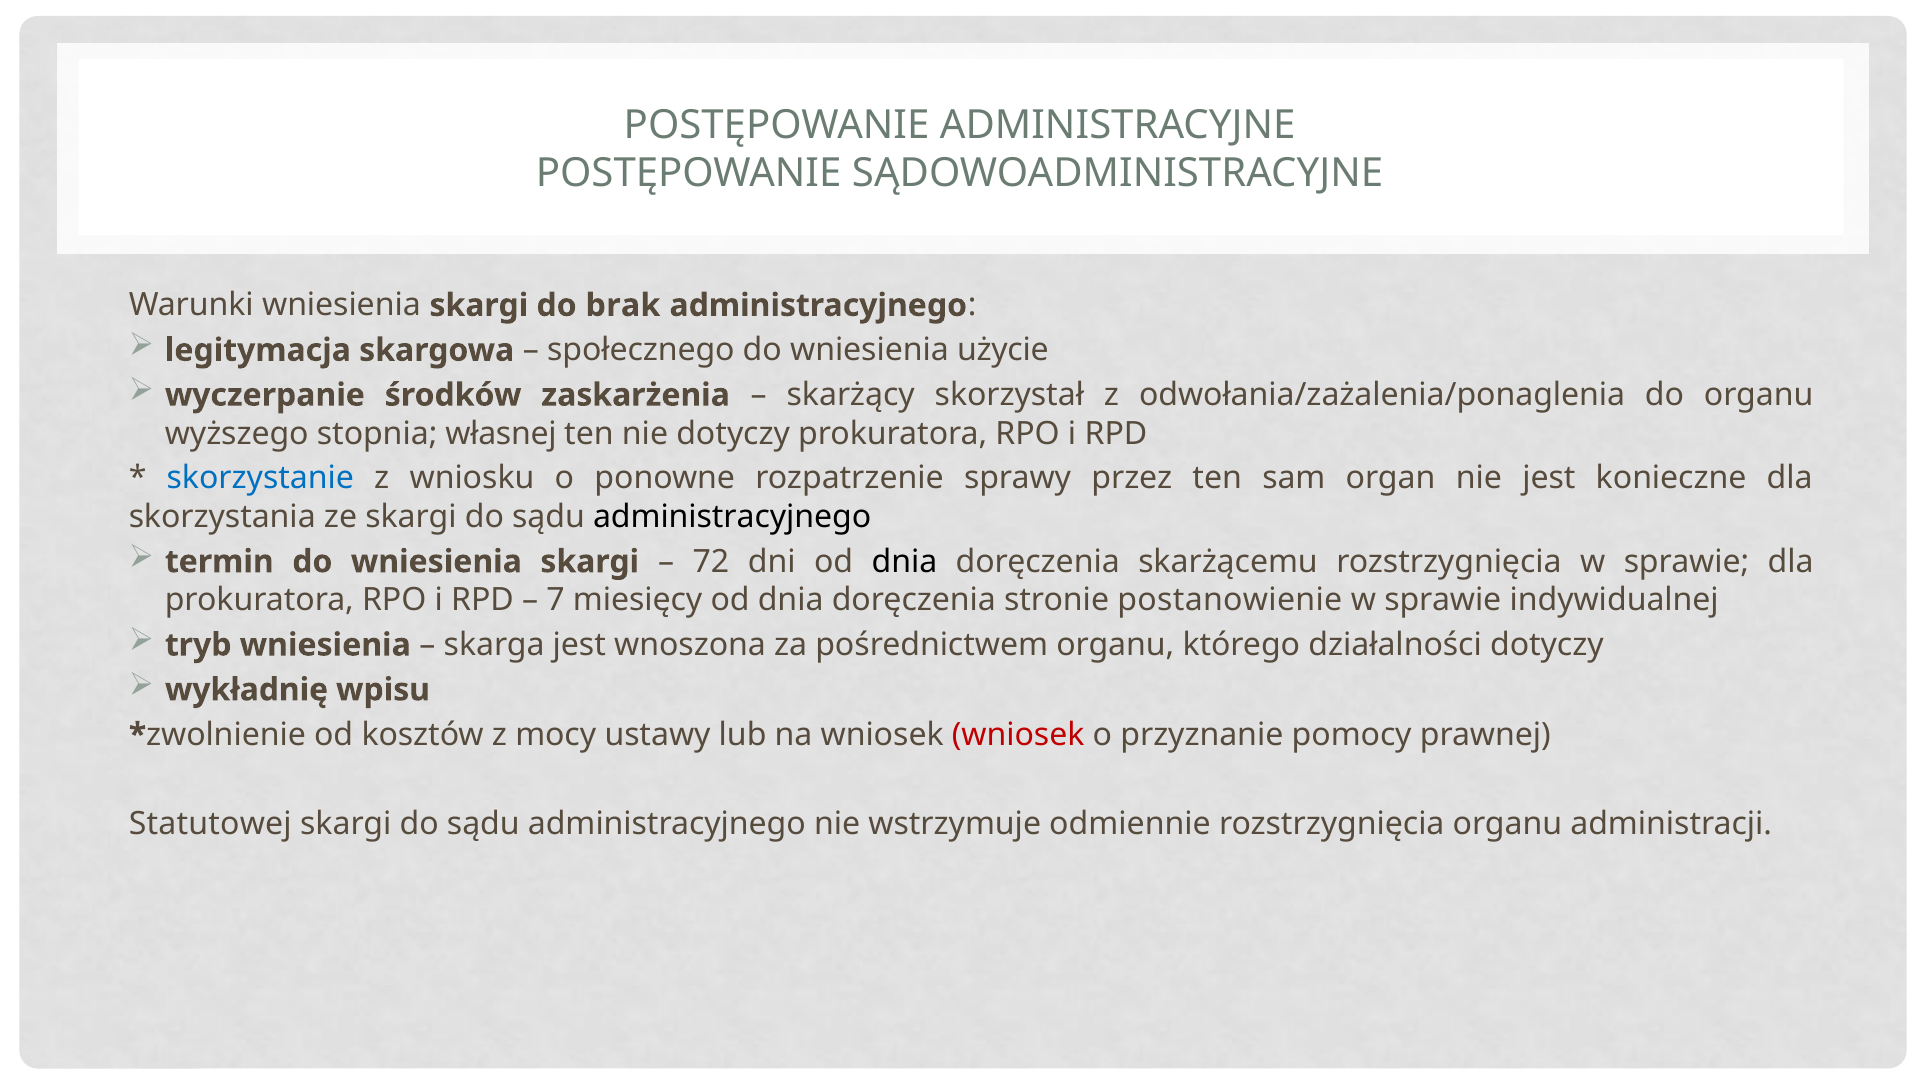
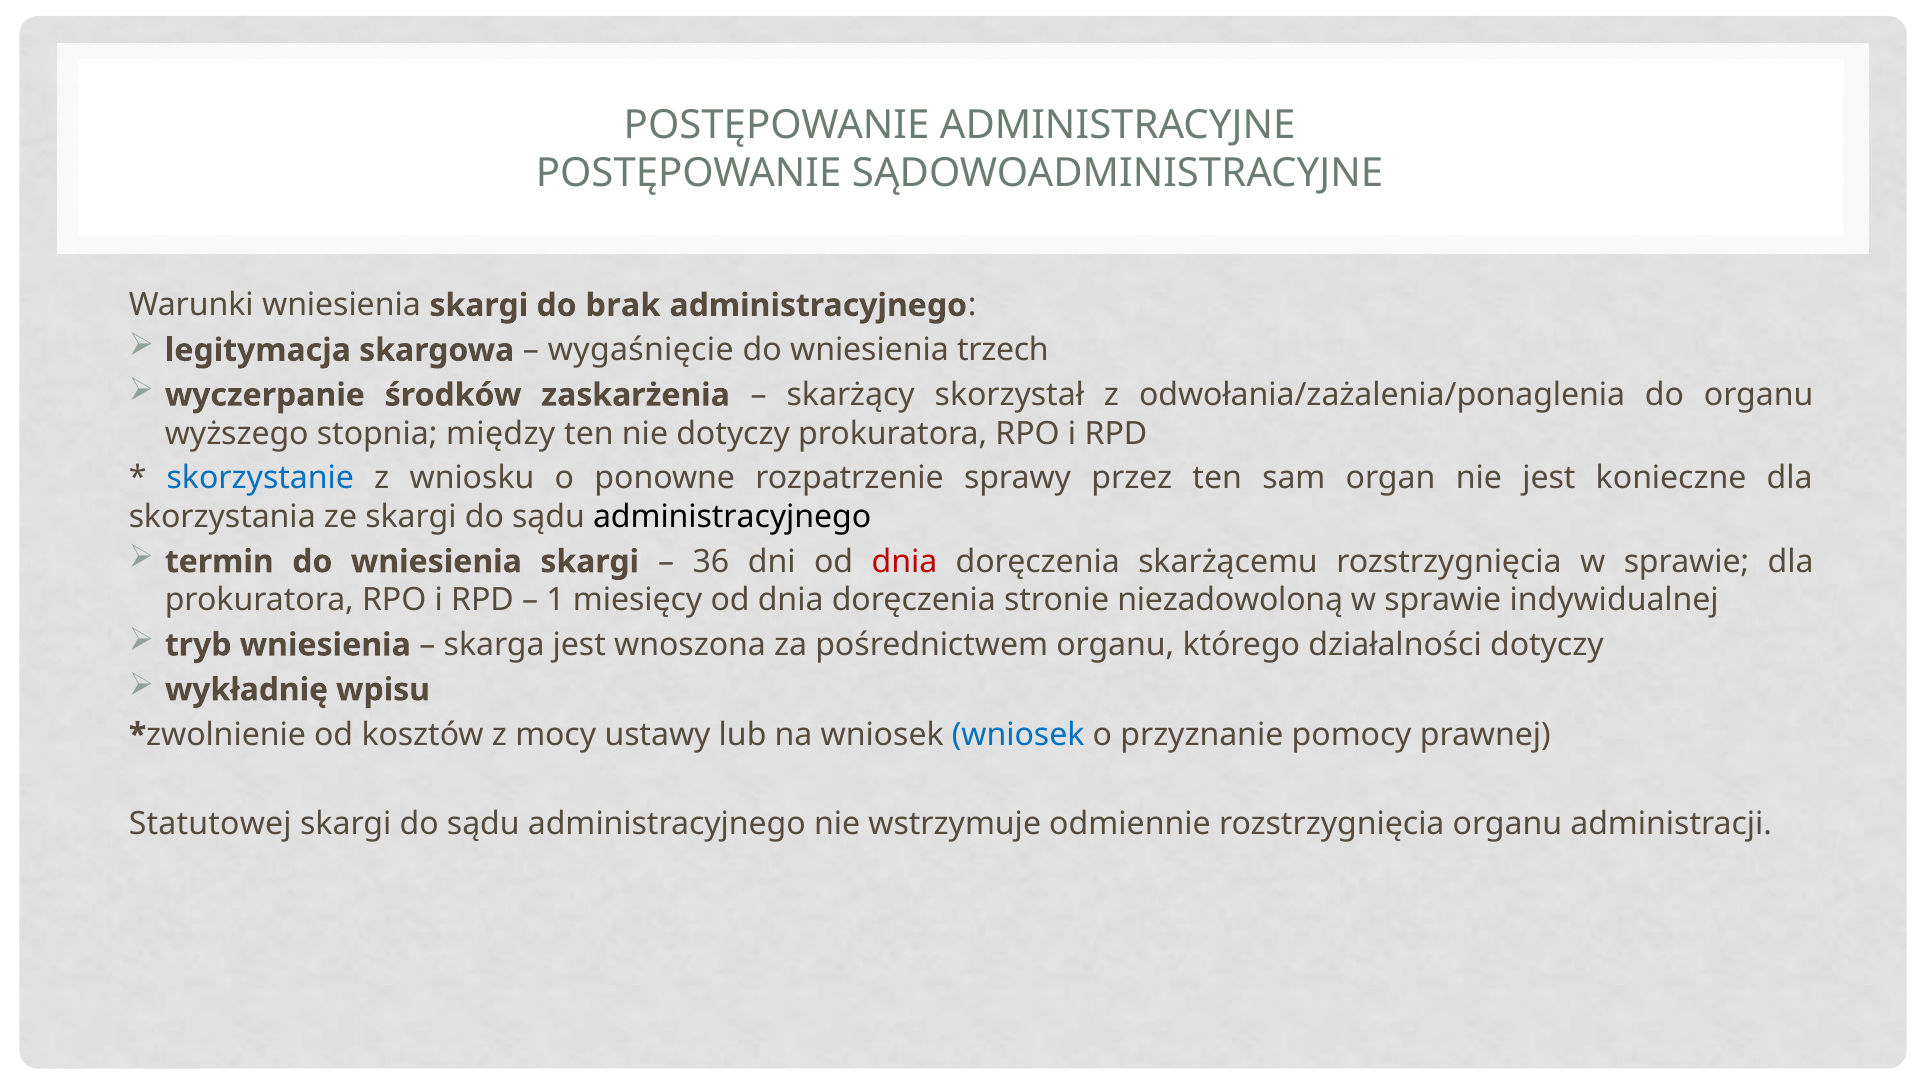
społecznego: społecznego -> wygaśnięcie (641, 350)
użycie: użycie -> trzech (1003, 350)
własnej: własnej -> między (501, 434)
72: 72 -> 36 (711, 562)
dnia colour: black -> red (905, 562)
7: 7 -> 1 (555, 600)
postanowienie: postanowienie -> niezadowoloną (1230, 600)
wniosek colour: red -> blue (1018, 735)
